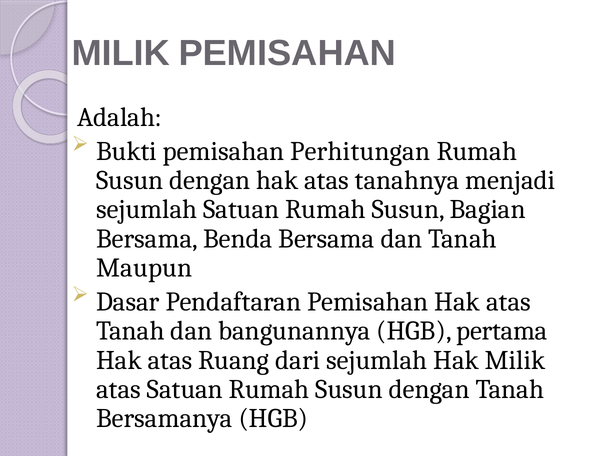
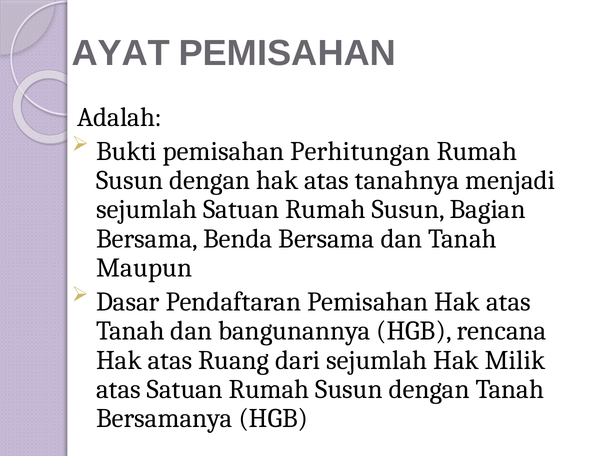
MILIK: MILIK -> AYAT (121, 53)
pertama: pertama -> rencana (502, 331)
